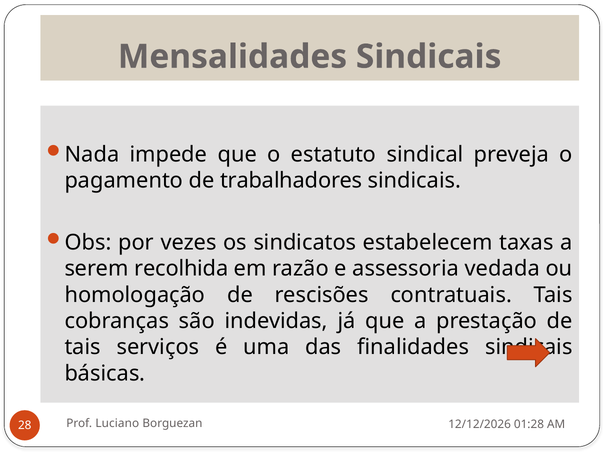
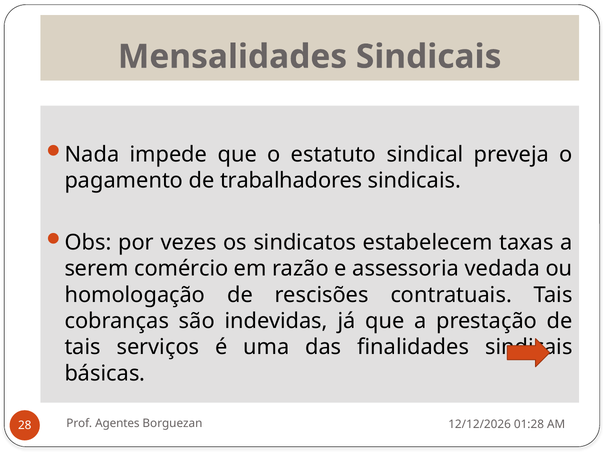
recolhida: recolhida -> comércio (181, 269)
Luciano: Luciano -> Agentes (117, 424)
